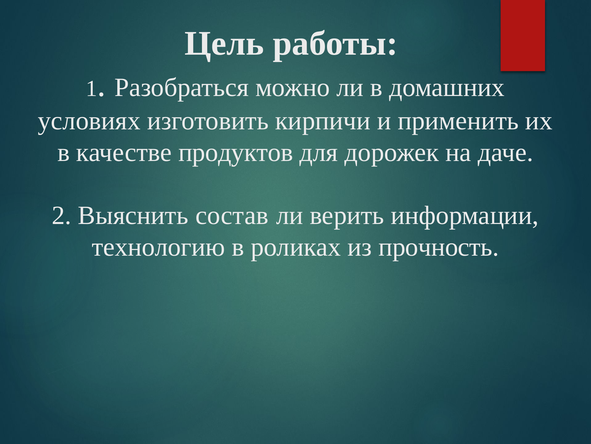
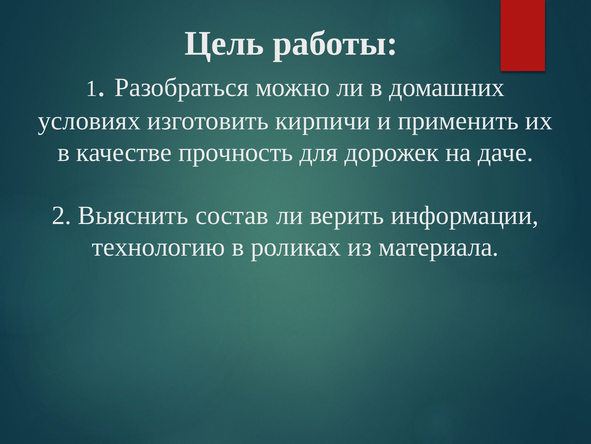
продуктов: продуктов -> прочность (236, 152)
прочность: прочность -> материала (439, 247)
